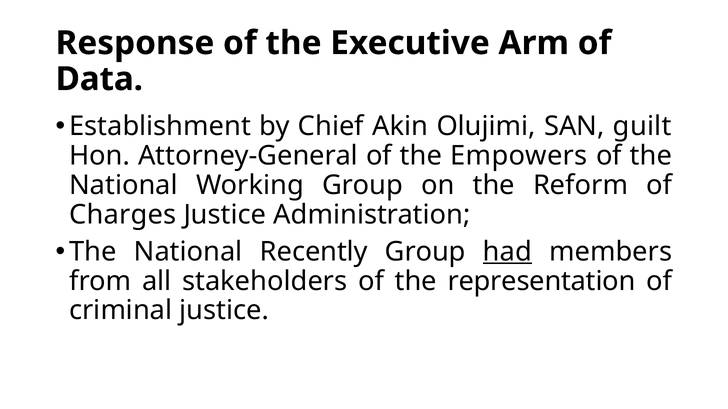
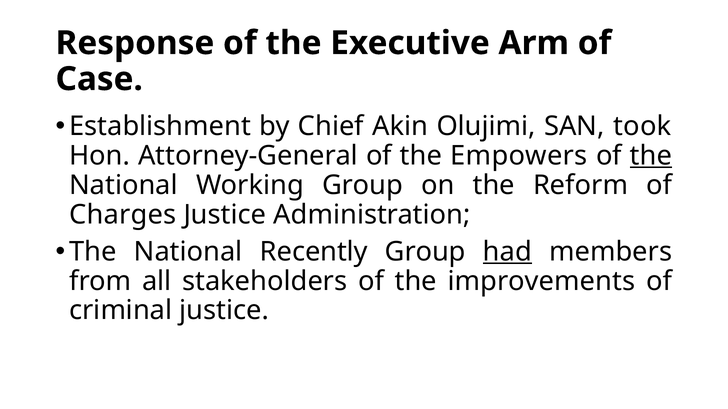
Data: Data -> Case (99, 79)
guilt: guilt -> took (642, 126)
the underline: none -> present (651, 156)
representation: representation -> improvements (541, 281)
